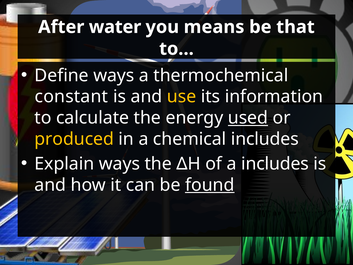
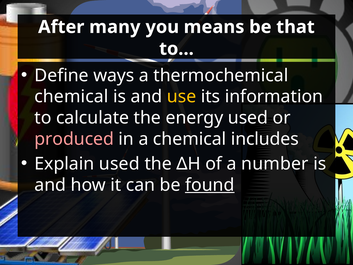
water: water -> many (115, 27)
constant: constant -> chemical (71, 97)
used underline: present -> none (248, 118)
produced colour: yellow -> pink (74, 139)
Explain ways: ways -> used (119, 164)
a includes: includes -> number (275, 164)
